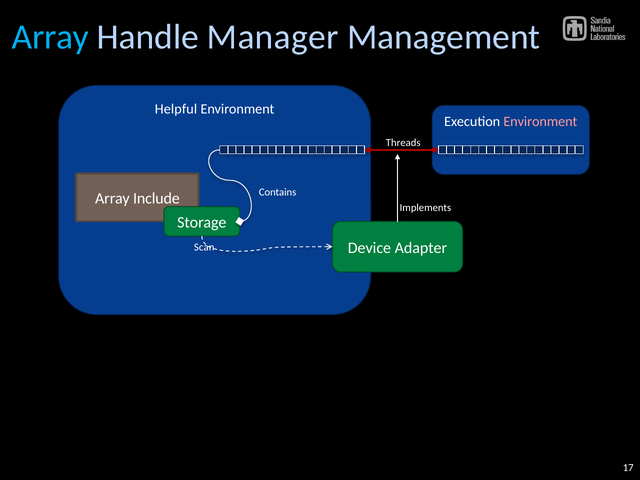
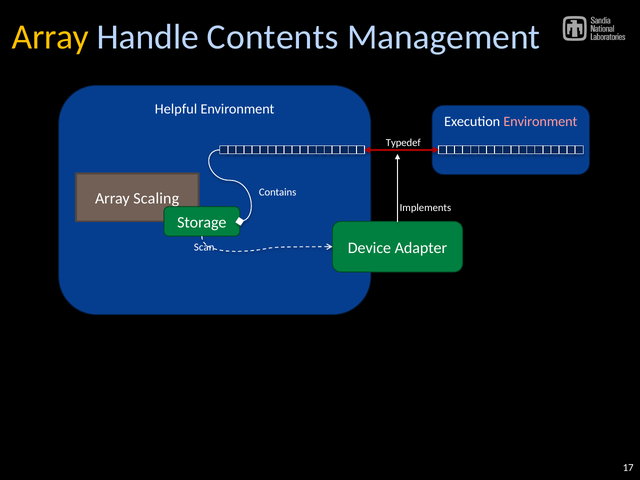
Array colour: light blue -> yellow (50, 37)
Manager: Manager -> Contents (273, 37)
Threads: Threads -> Typedef (403, 143)
Include: Include -> Scaling (156, 198)
